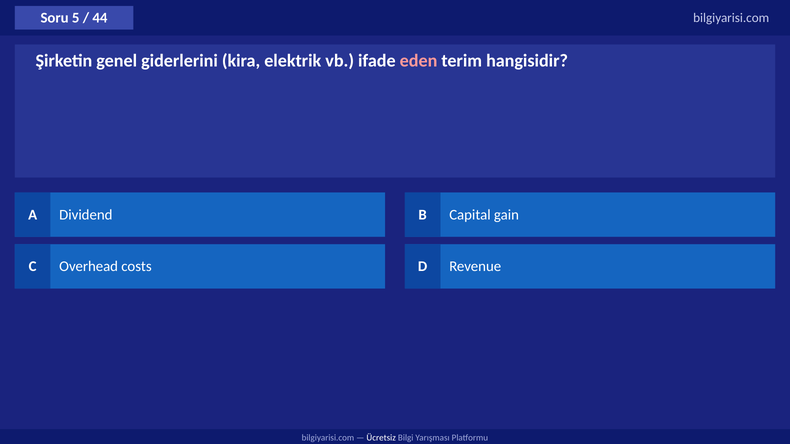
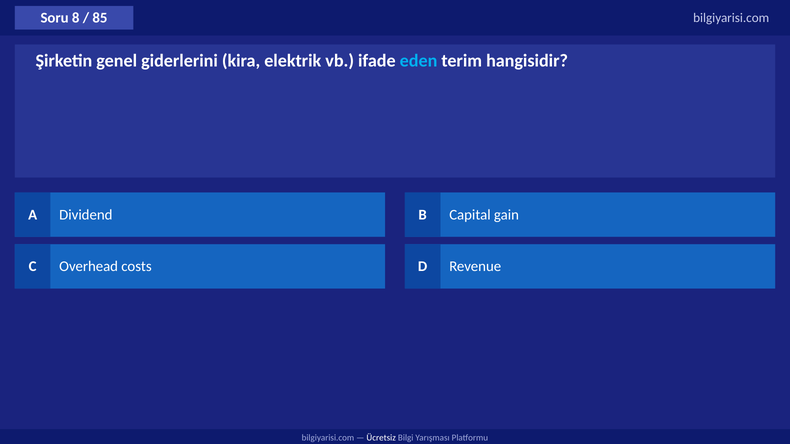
5: 5 -> 8 (76, 18)
44: 44 -> 85 (100, 18)
eden colour: pink -> light blue (419, 61)
